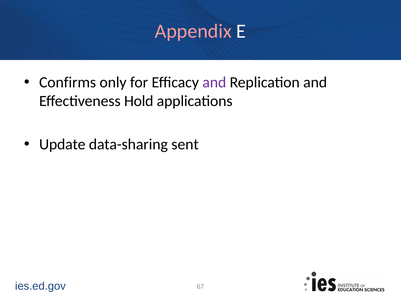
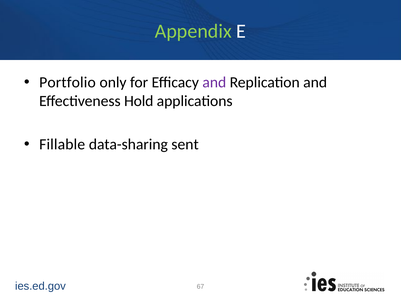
Appendix colour: pink -> light green (193, 31)
Confirms: Confirms -> Portfolio (67, 83)
Update: Update -> Fillable (62, 145)
